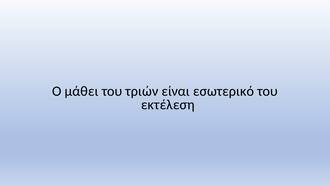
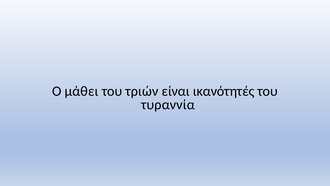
εσωτερικό: εσωτερικό -> ικανότητές (224, 91)
εκτέλεση: εκτέλεση -> τυραννία (168, 104)
